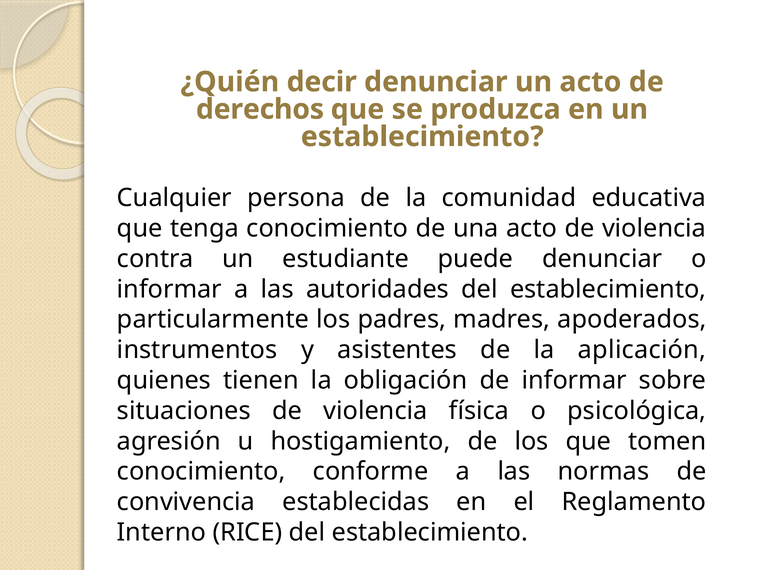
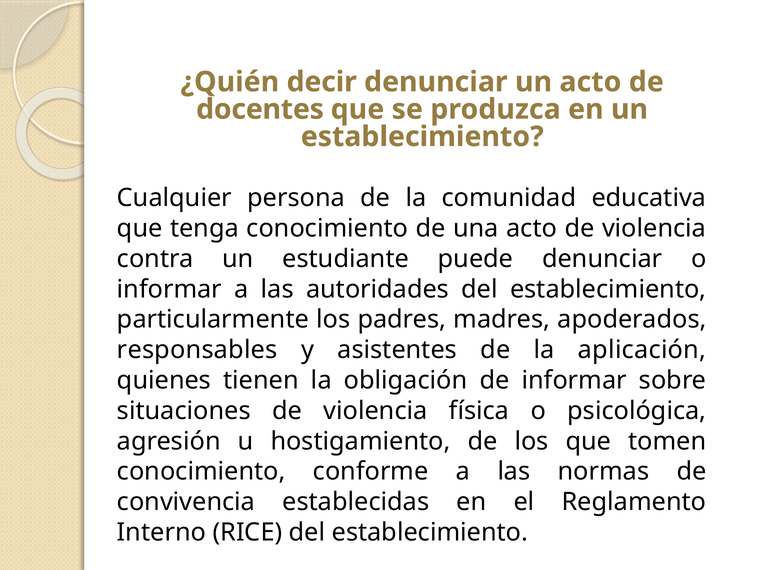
derechos: derechos -> docentes (260, 109)
instrumentos: instrumentos -> responsables (197, 350)
